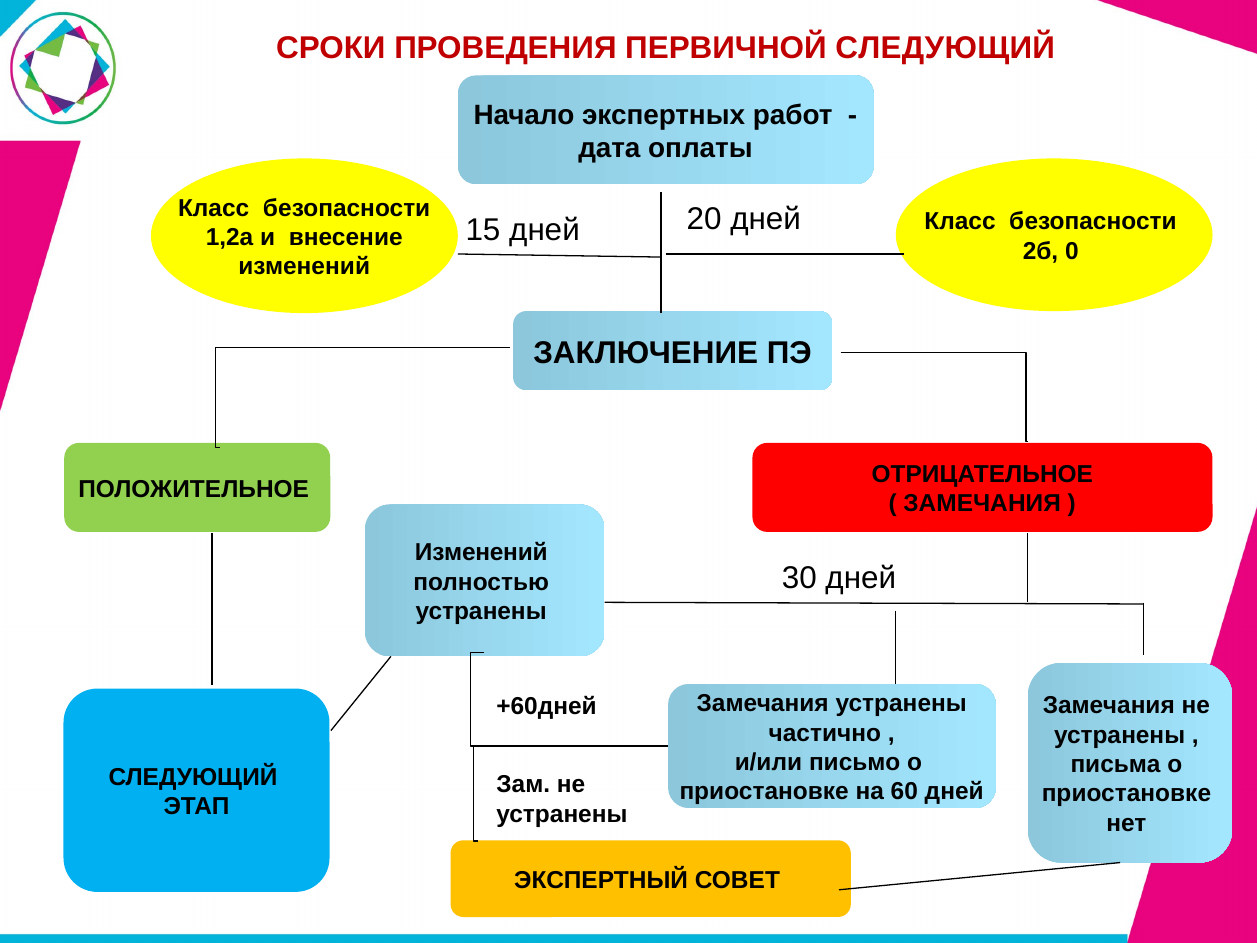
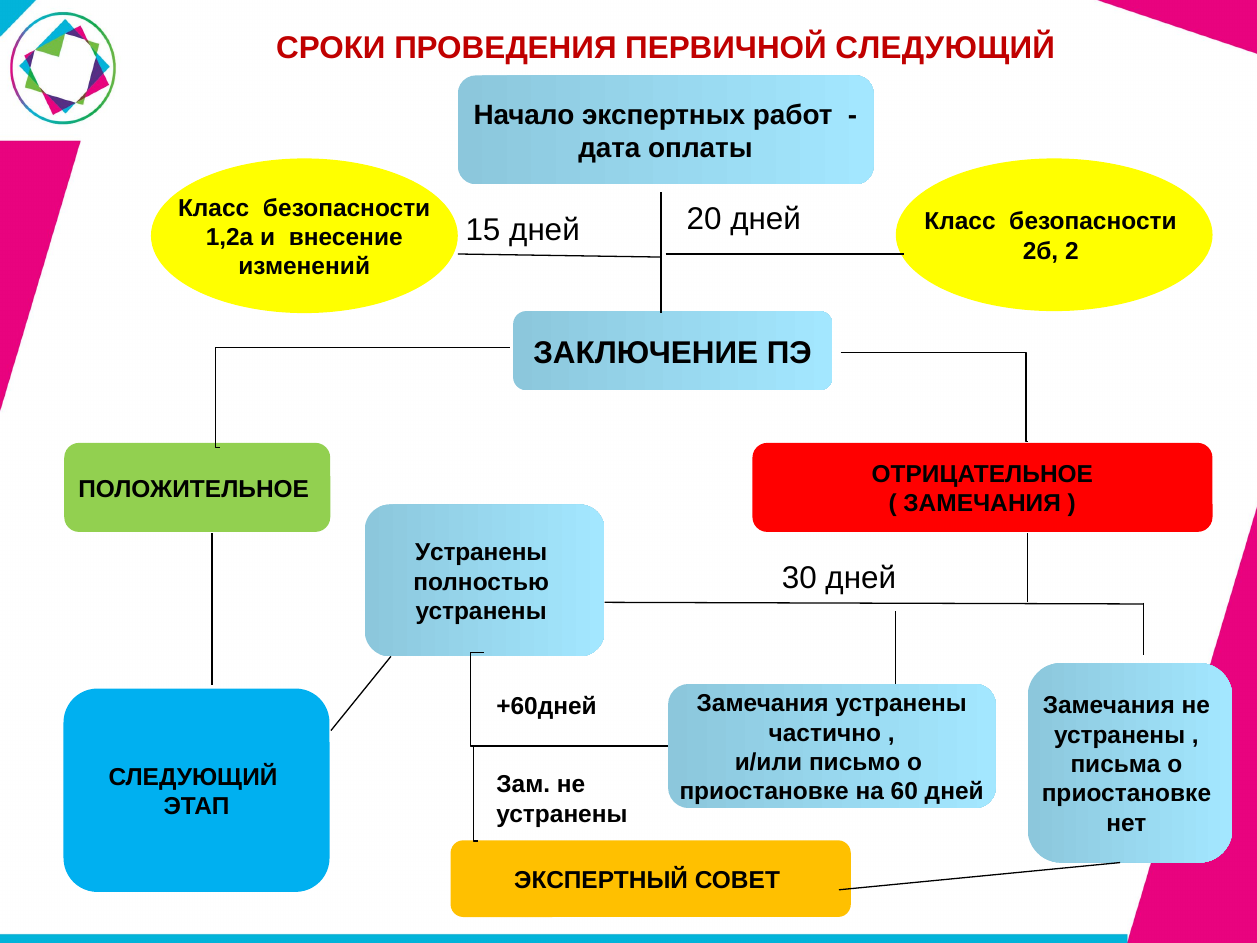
0: 0 -> 2 (1072, 251)
Изменений: Изменений -> Устранены (481, 553)
